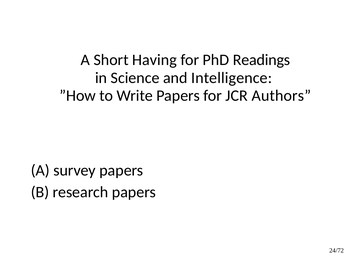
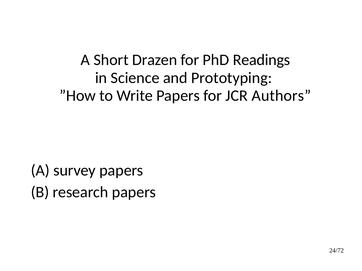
Having: Having -> Drazen (155, 60)
Intelligence: Intelligence -> Prototyping (232, 78)
